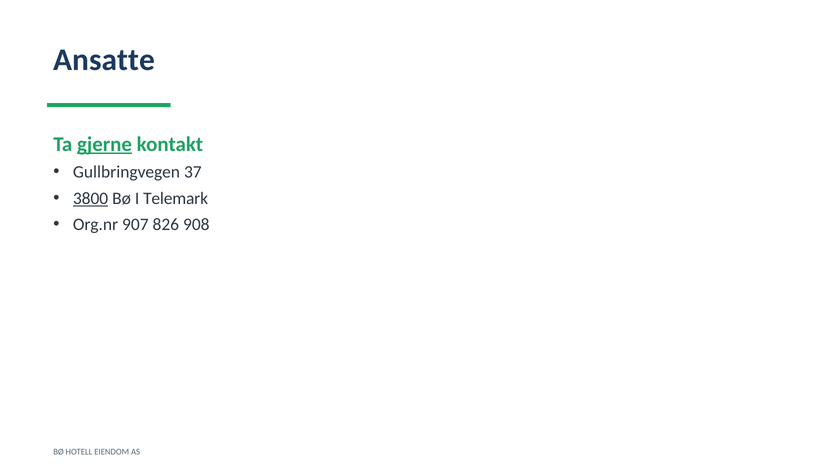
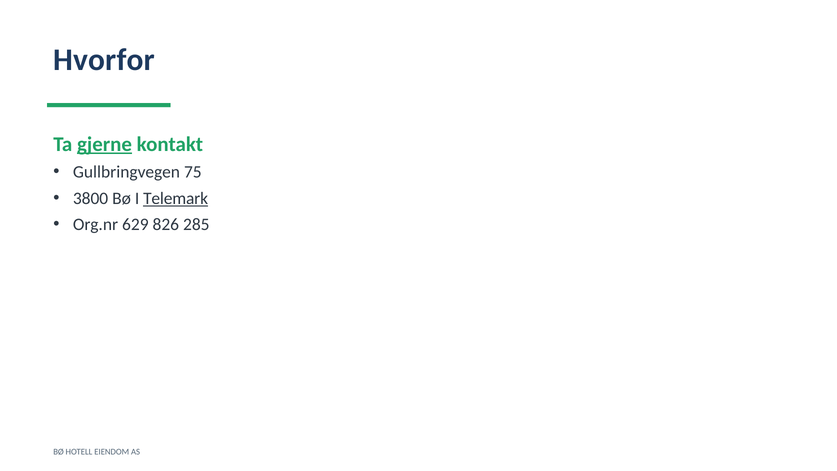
Ansatte: Ansatte -> Hvorfor (104, 60)
37: 37 -> 75 (193, 172)
3800 underline: present -> none (91, 198)
Telemark underline: none -> present (176, 198)
907: 907 -> 629 (135, 224)
908: 908 -> 285 (196, 224)
